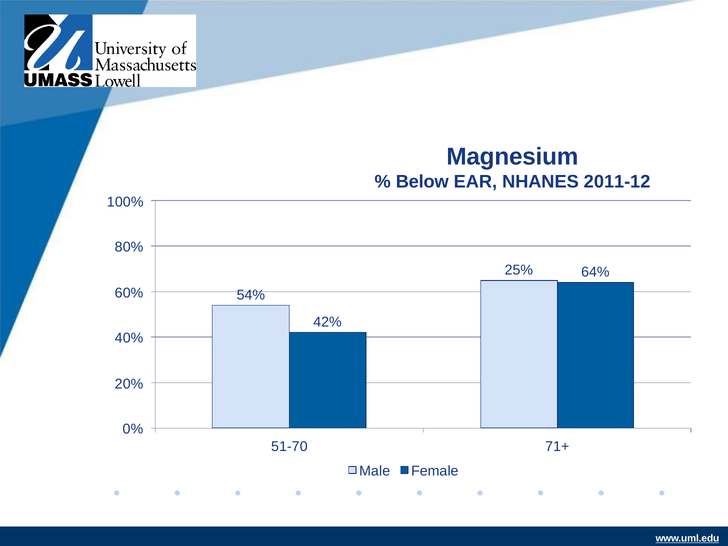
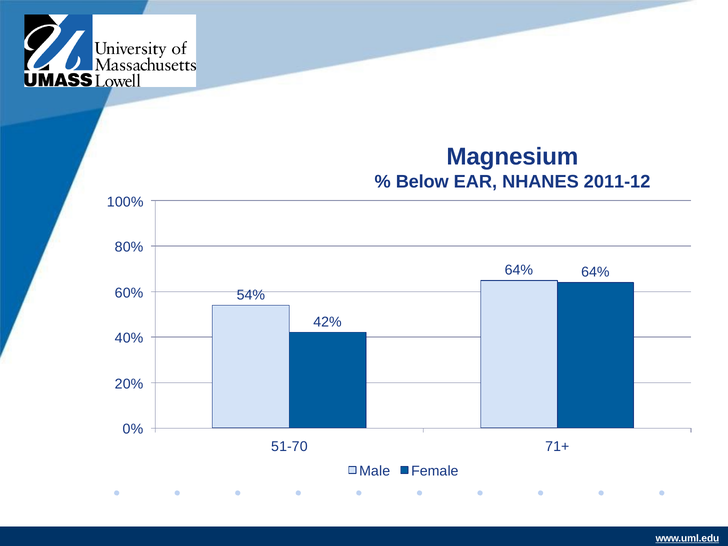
25%: 25% -> 64% (519, 270)
